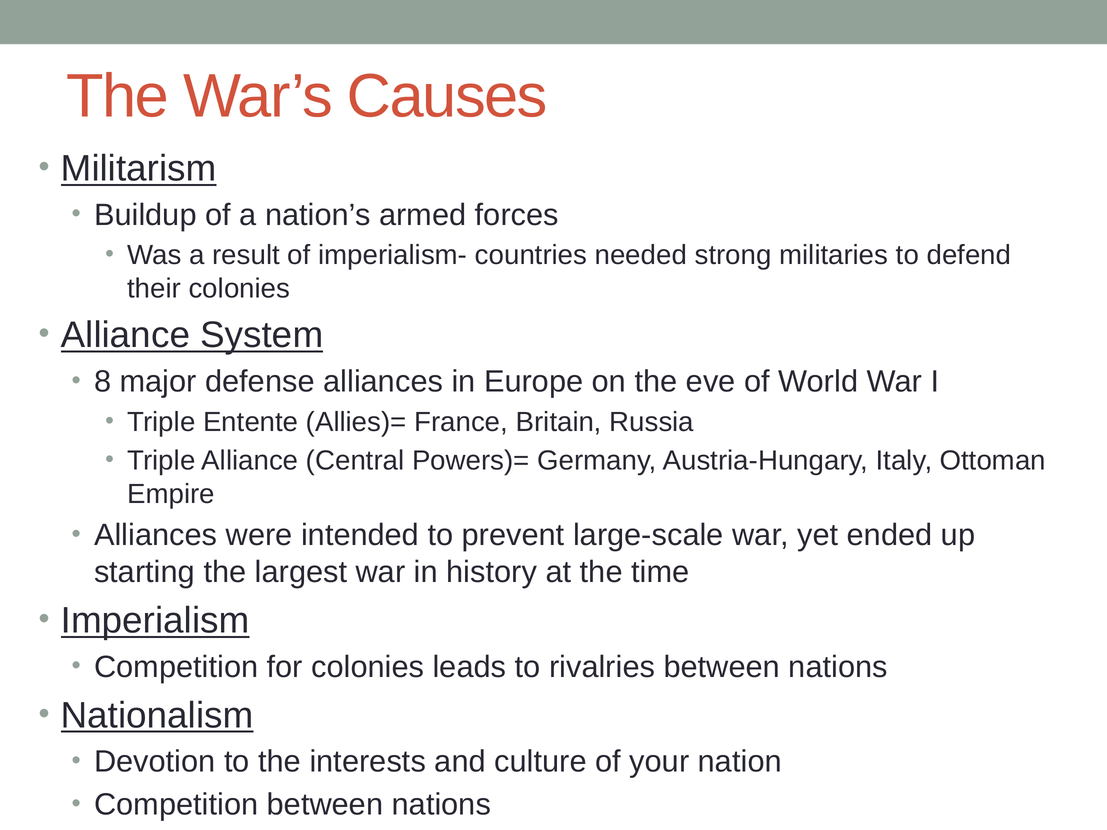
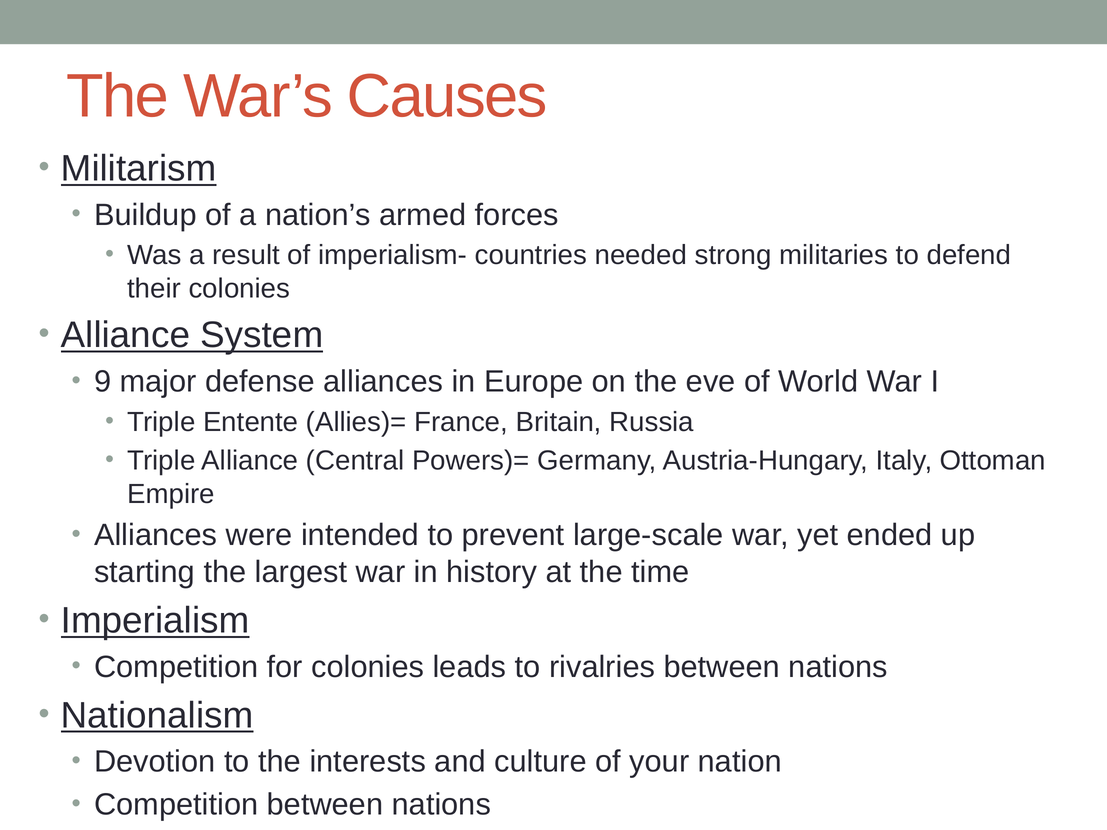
8: 8 -> 9 (103, 382)
